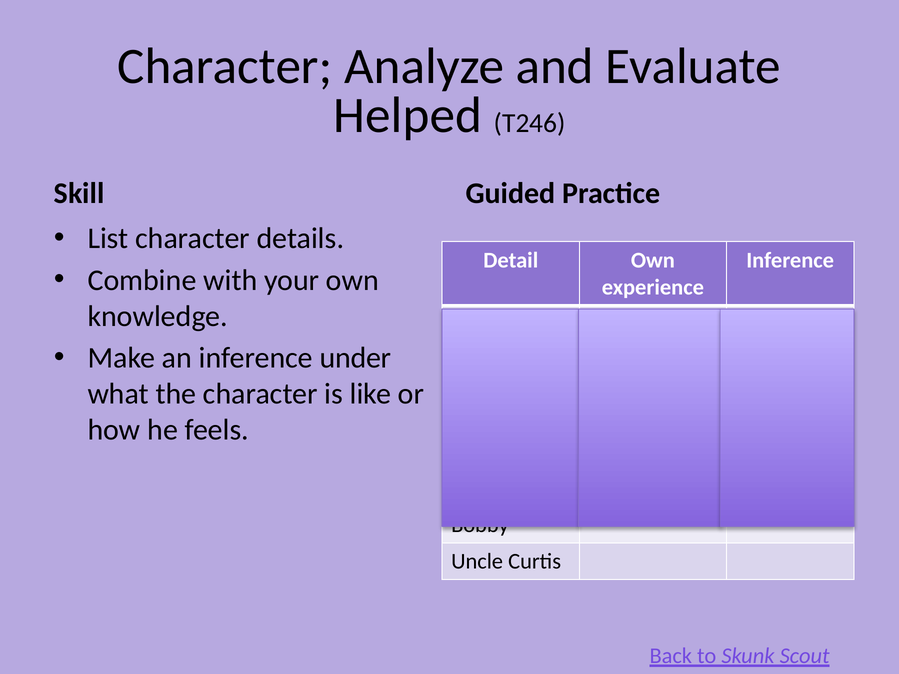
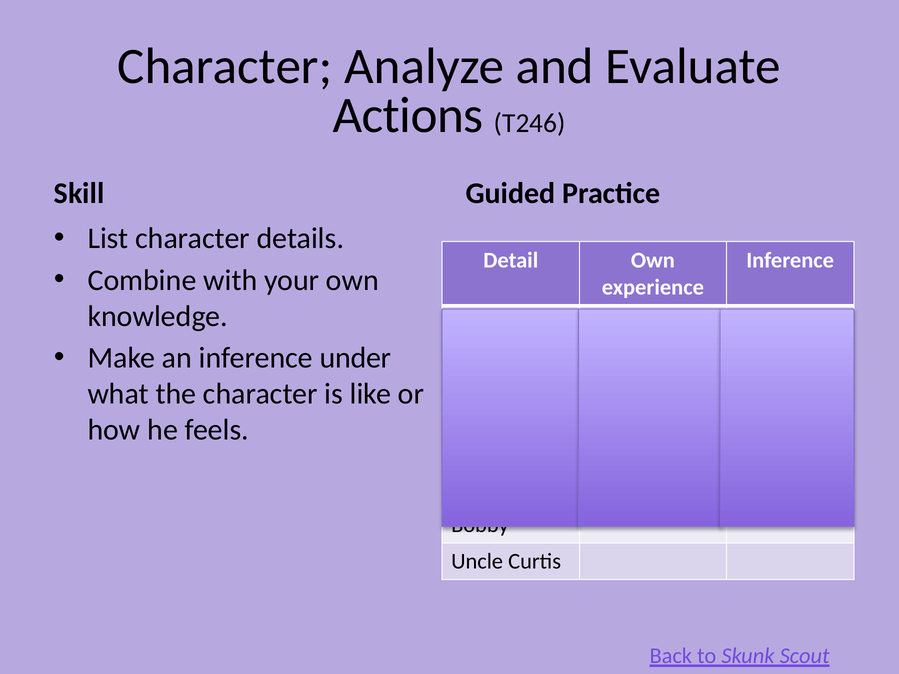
Helped: Helped -> Actions (408, 115)
